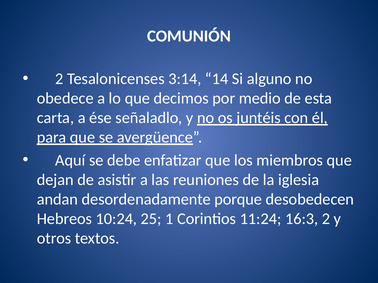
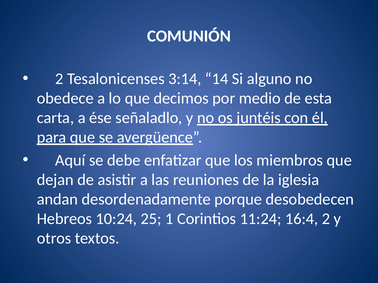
16:3: 16:3 -> 16:4 (302, 219)
